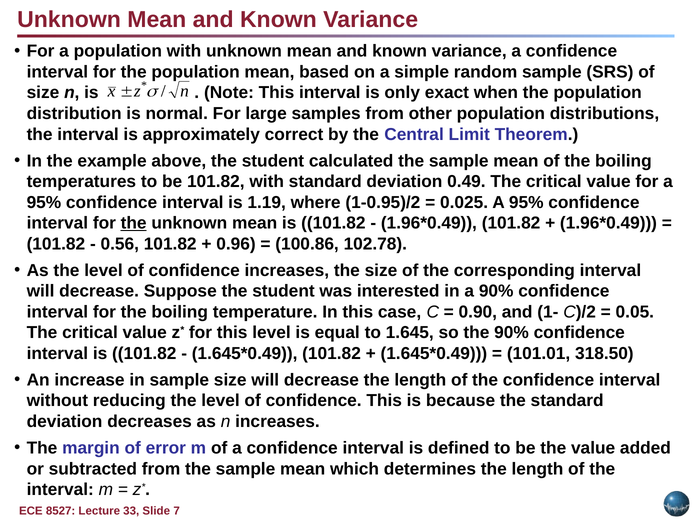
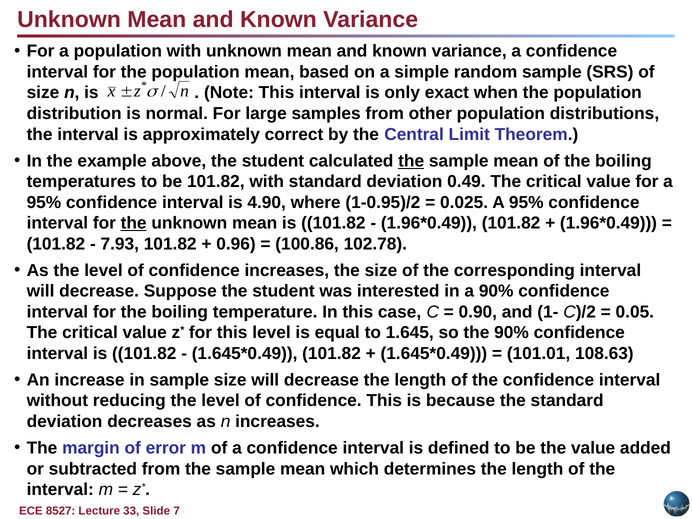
the underline: none -> present (411, 161)
1.19: 1.19 -> 4.90 (267, 202)
0.56: 0.56 -> 7.93 (120, 244)
318.50: 318.50 -> 108.63 (604, 353)
